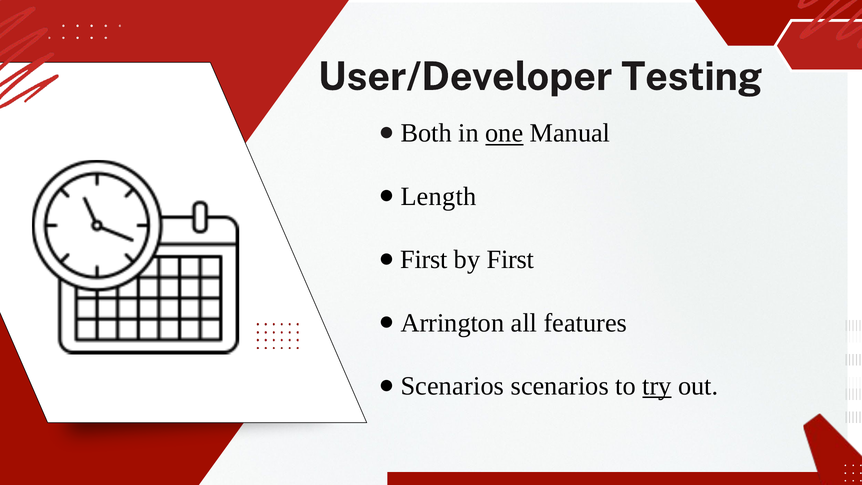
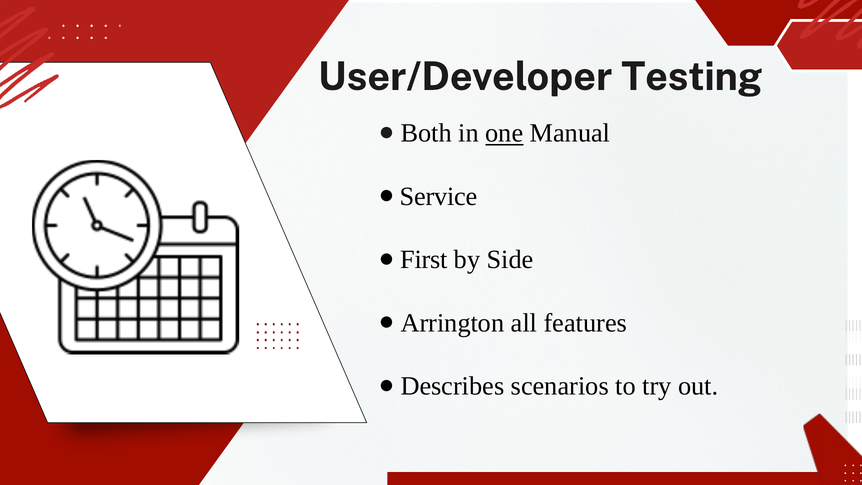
Length: Length -> Service (439, 196)
by First: First -> Side (510, 260)
Scenarios: Scenarios -> Describes (452, 386)
try underline: present -> none (657, 386)
